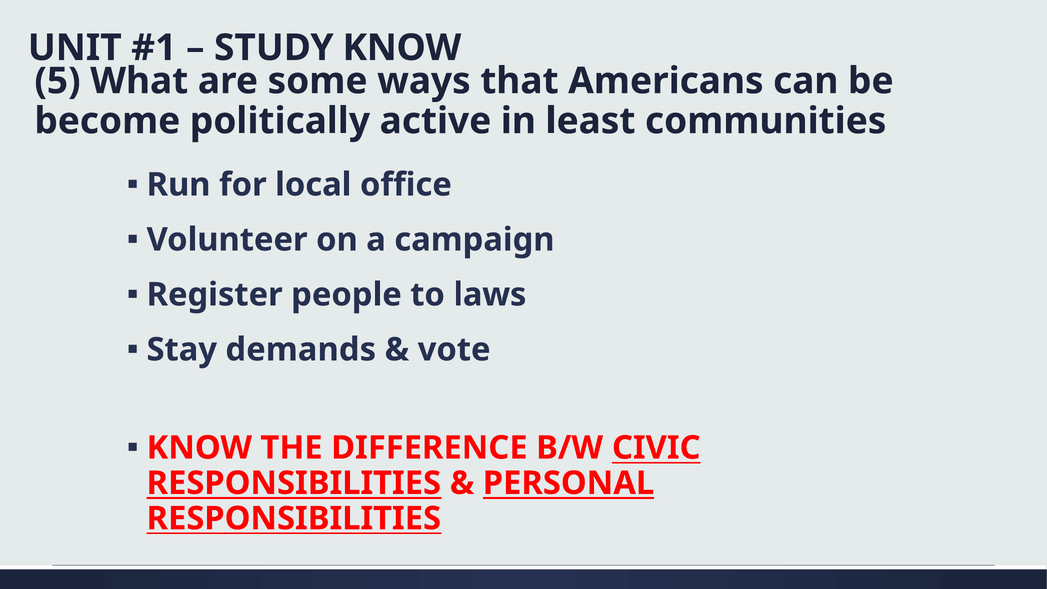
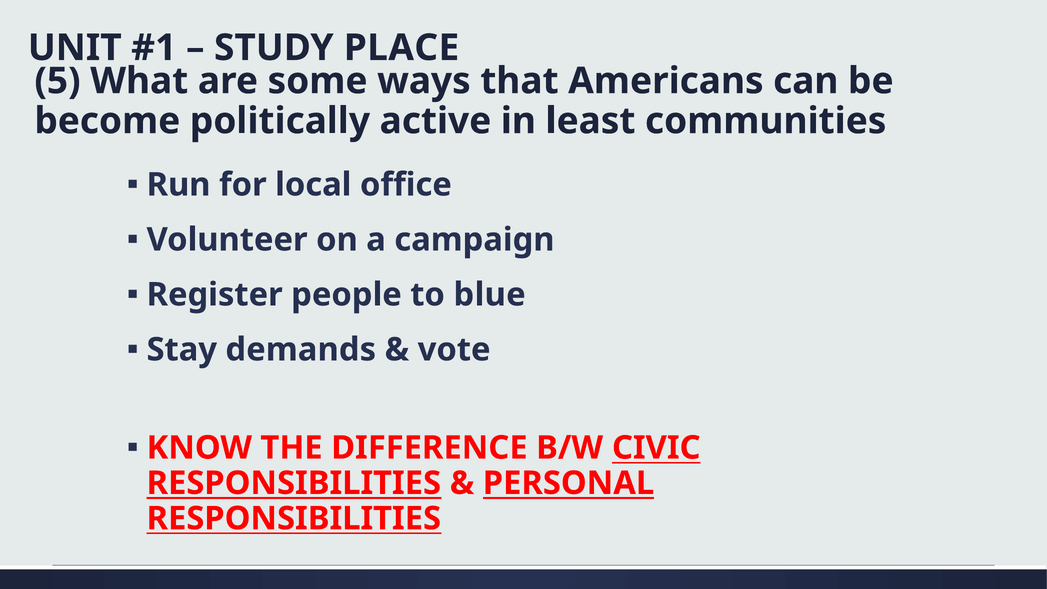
STUDY KNOW: KNOW -> PLACE (402, 48)
laws: laws -> blue (490, 295)
